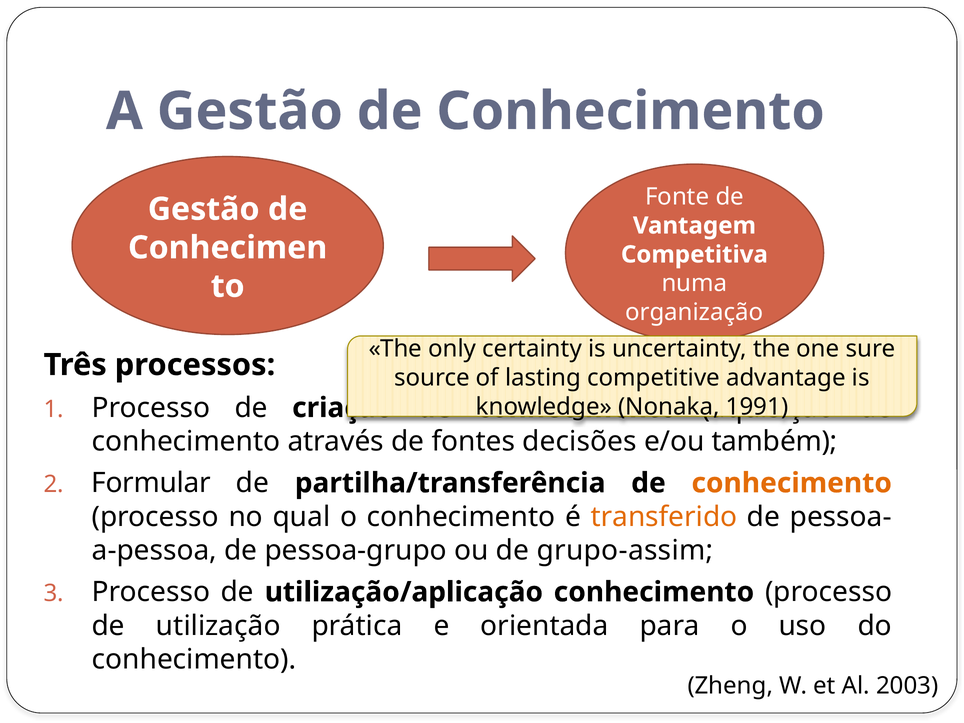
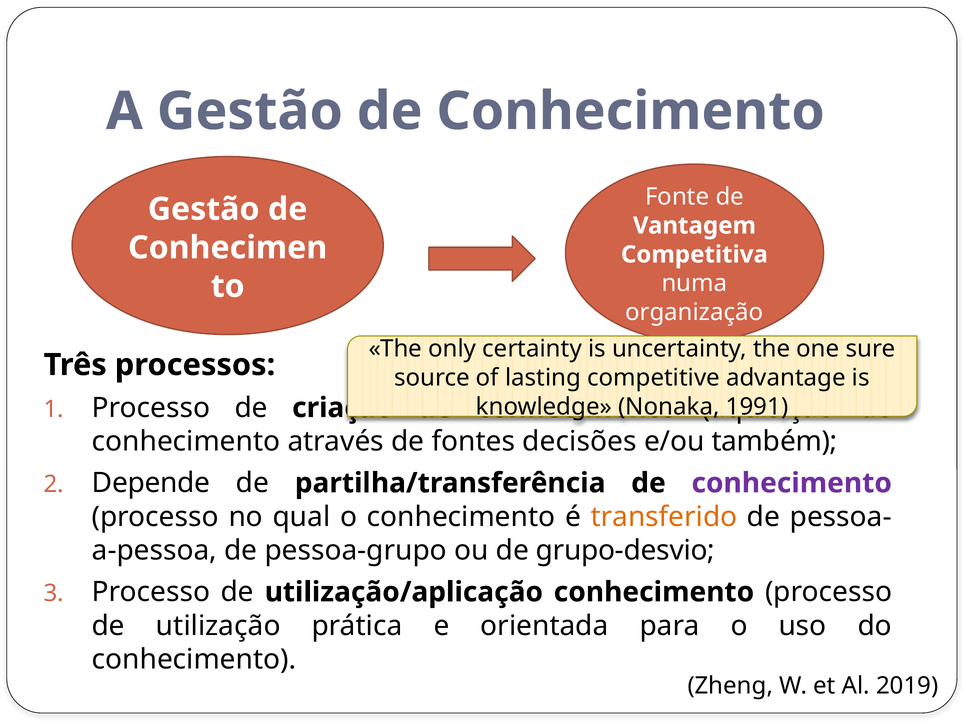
Formular: Formular -> Depende (151, 483)
conhecimento colour: orange -> purple (792, 483)
grupo-assim: grupo-assim -> grupo-desvio (625, 551)
2003: 2003 -> 2019 (907, 686)
